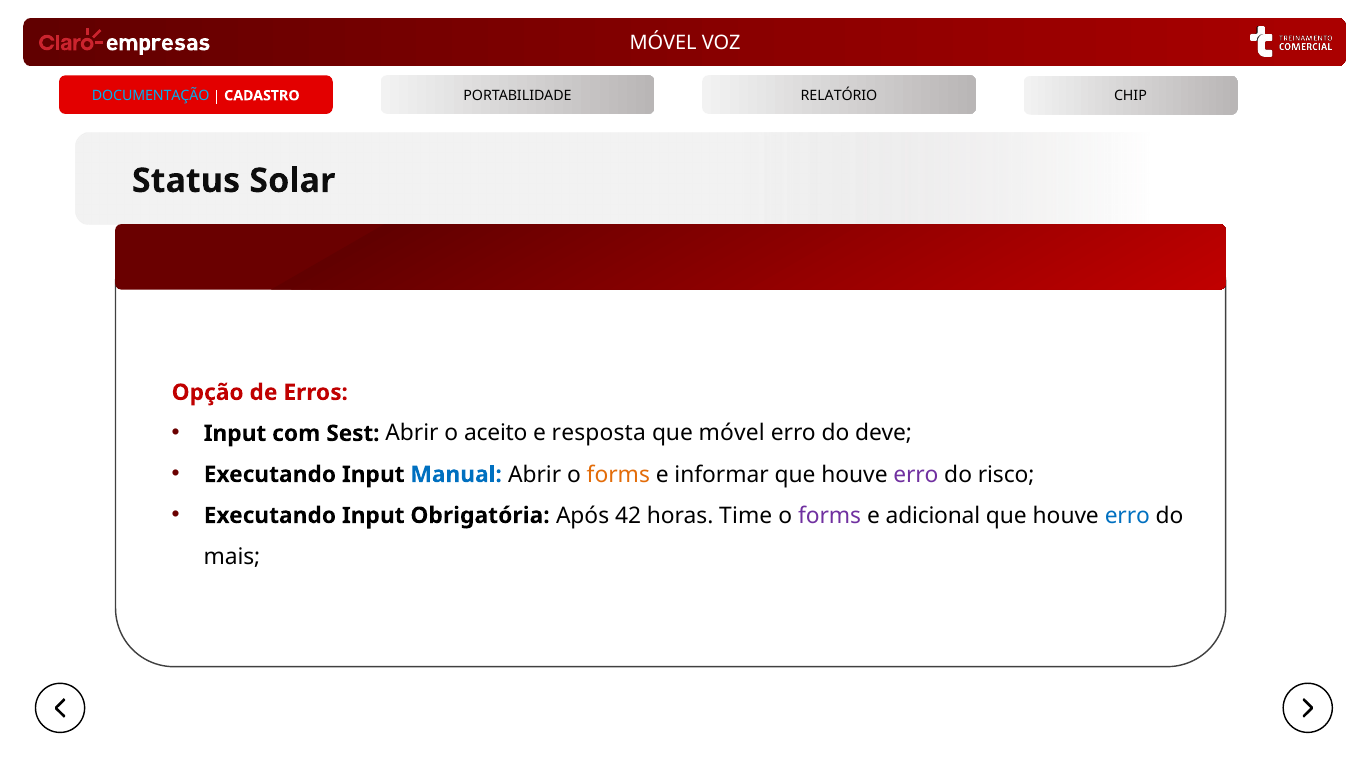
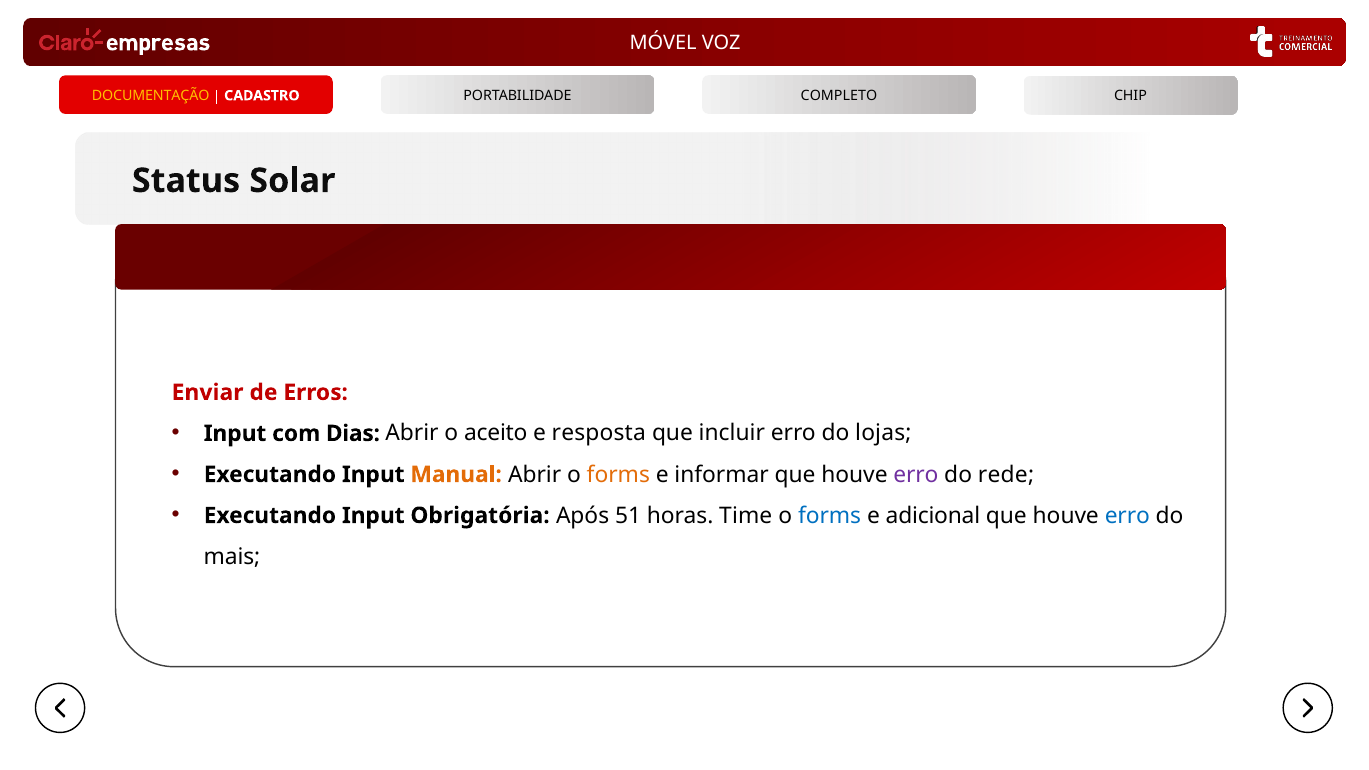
DOCUMENTAÇÃO colour: light blue -> yellow (151, 96)
RELATÓRIO: RELATÓRIO -> COMPLETO (839, 95)
Opção: Opção -> Enviar (208, 392)
Sest: Sest -> Dias (353, 433)
que móvel: móvel -> incluir (732, 433)
deve: deve -> lojas (883, 433)
Manual colour: blue -> orange (456, 475)
risco: risco -> rede (1006, 475)
42: 42 -> 51 (628, 516)
forms colour: purple -> blue (830, 516)
